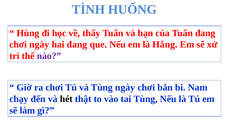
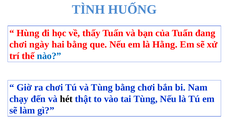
hai đang: đang -> bằng (77, 44)
nào colour: purple -> blue (49, 56)
Tùng ngày: ngày -> bằng (125, 87)
